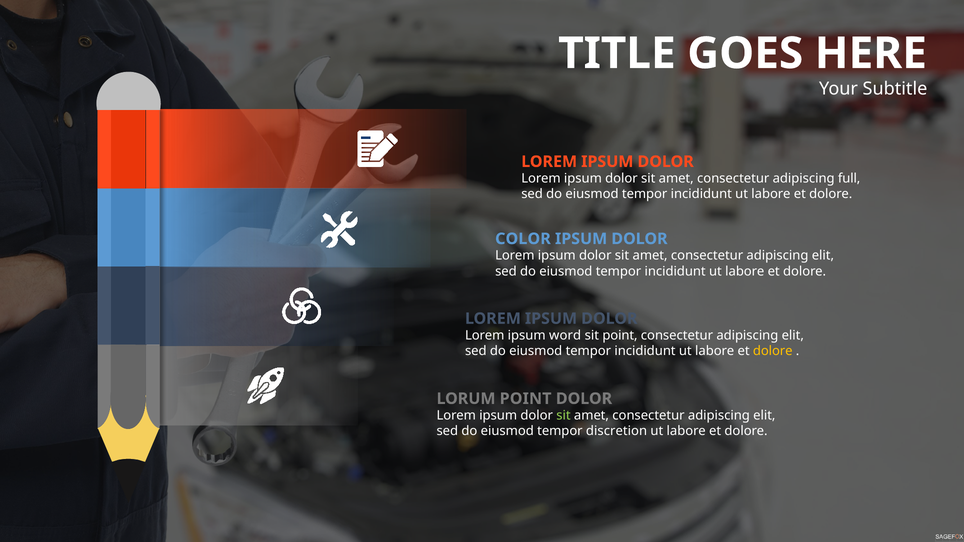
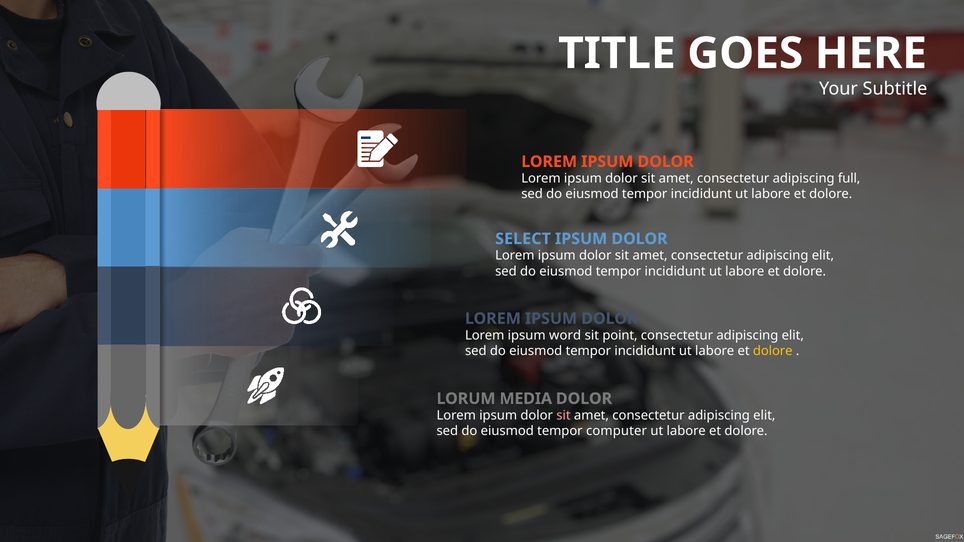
COLOR: COLOR -> SELECT (523, 239)
LORUM POINT: POINT -> MEDIA (526, 399)
sit colour: light green -> pink (563, 416)
discretion: discretion -> computer (616, 431)
